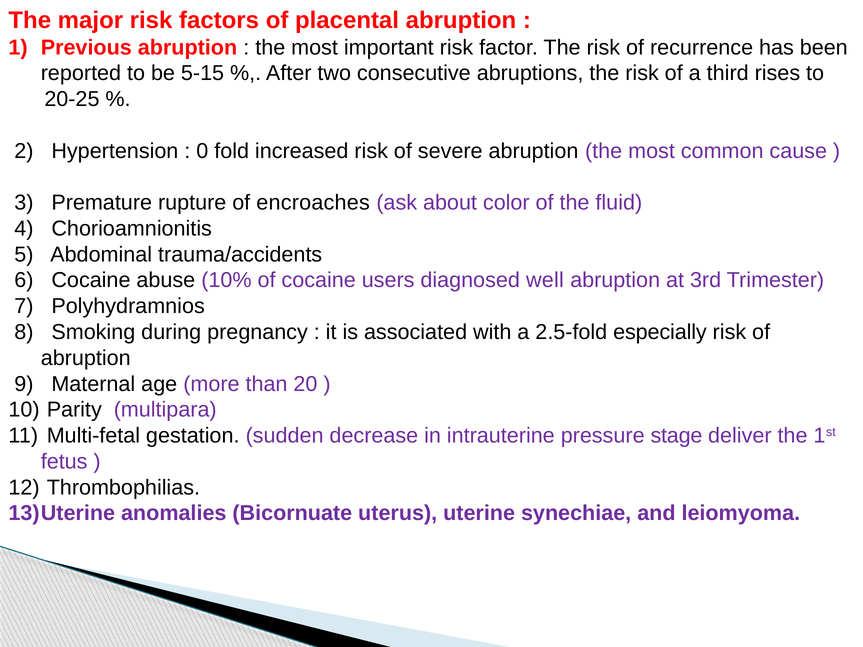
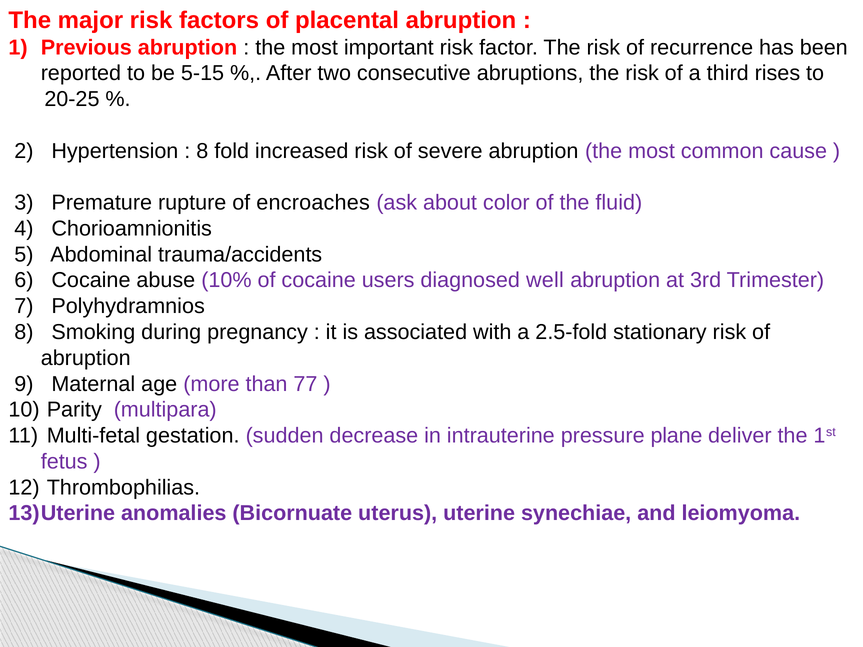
0: 0 -> 8 (202, 151)
especially: especially -> stationary (660, 332)
20: 20 -> 77 (305, 384)
stage: stage -> plane (676, 436)
